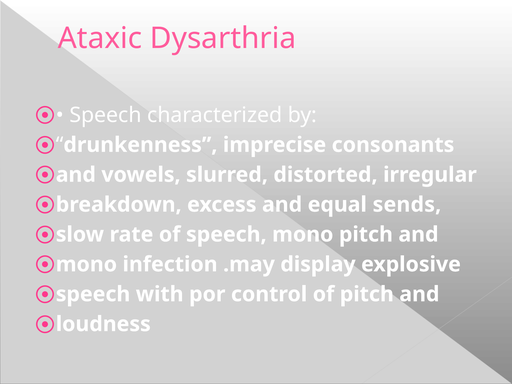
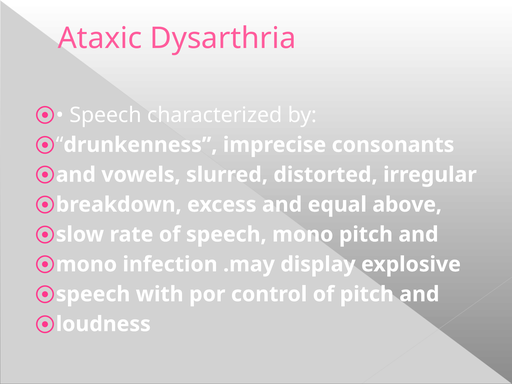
sends: sends -> above (407, 205)
